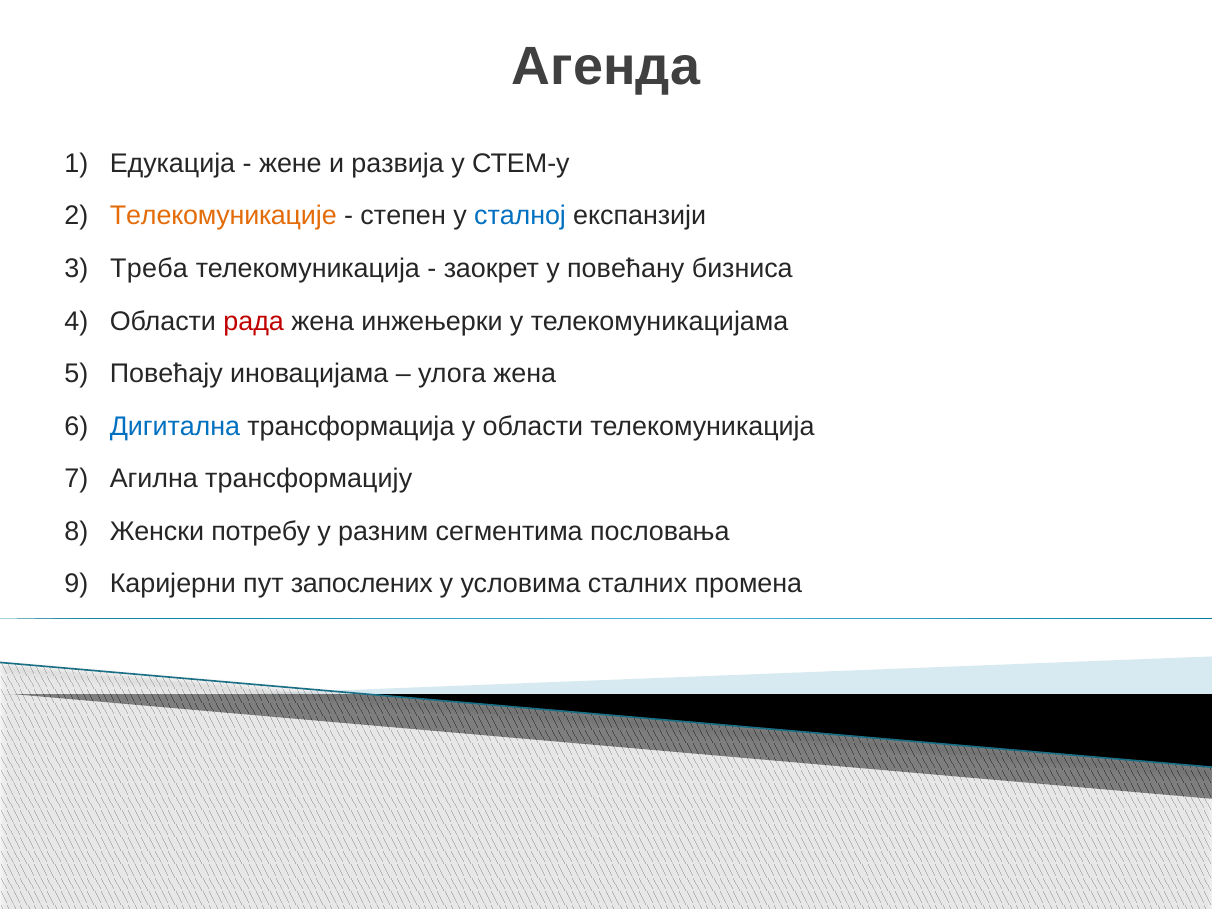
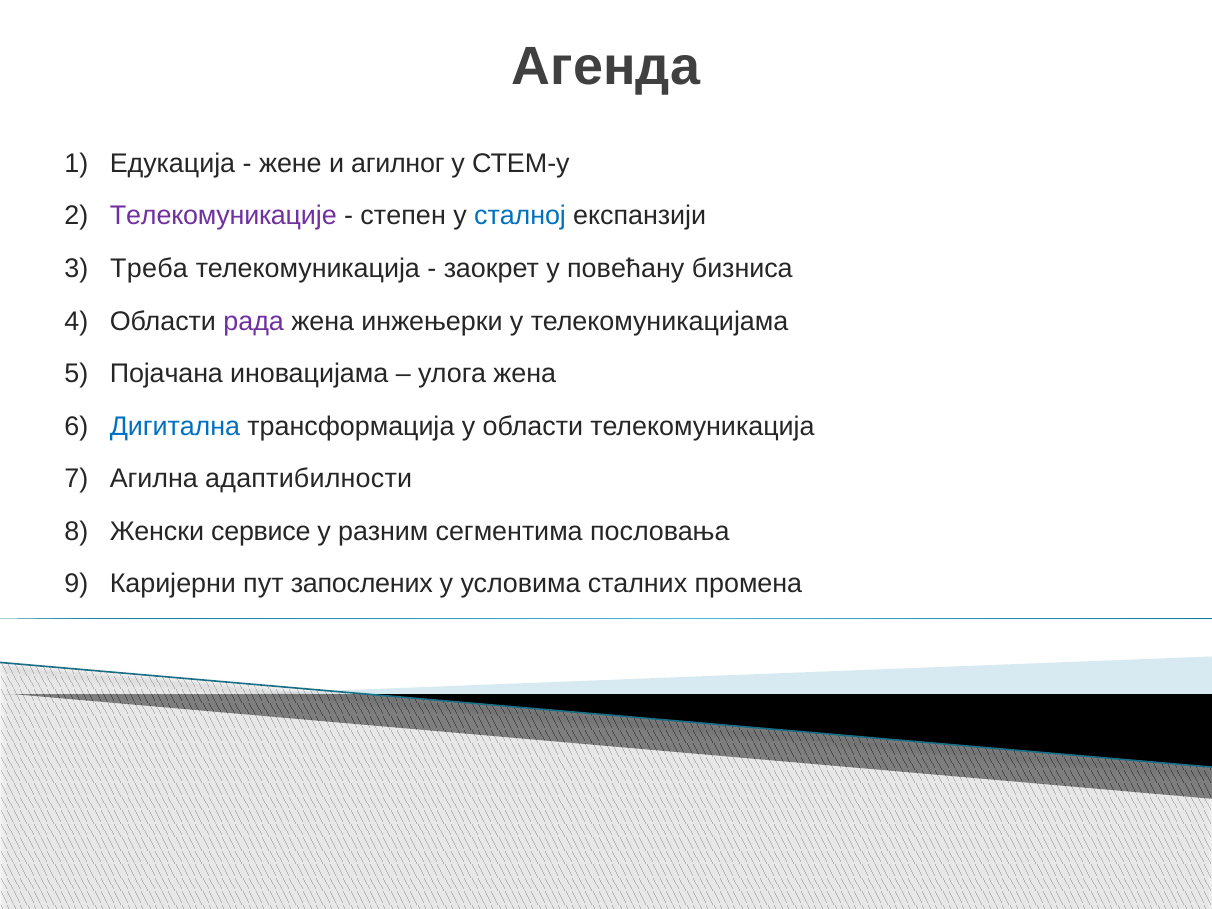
развија: развија -> агилног (398, 164)
Телекомуникације colour: orange -> purple (223, 216)
рада colour: red -> purple (254, 321)
Повећају: Повећају -> Појачана (166, 374)
трансформацију: трансформацију -> адаптибилности (309, 479)
потребу: потребу -> сервисе (261, 531)
